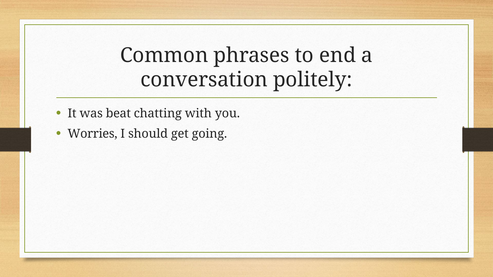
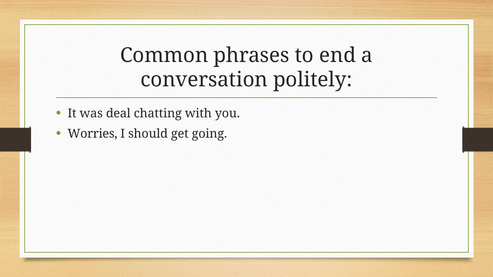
beat: beat -> deal (118, 114)
